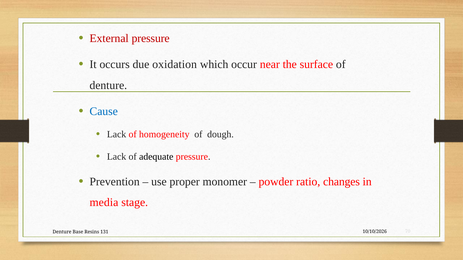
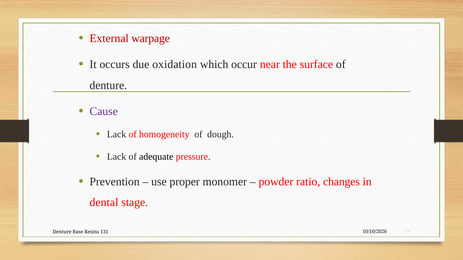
External pressure: pressure -> warpage (151, 39)
Cause colour: blue -> purple (104, 111)
media: media -> dental (104, 203)
